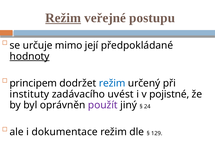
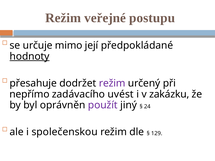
Režim underline: present -> none (63, 18)
principem: principem -> přesahuje (33, 83)
režim colour: blue -> purple (112, 83)
instituty: instituty -> nepřímo (29, 94)
pojistné: pojistné -> zakázku (169, 94)
dokumentace: dokumentace -> společenskou (65, 132)
